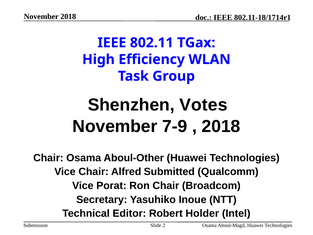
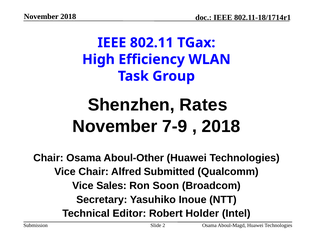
Votes: Votes -> Rates (203, 105)
Porat: Porat -> Sales (111, 185)
Ron Chair: Chair -> Soon (166, 185)
